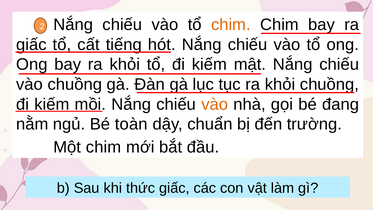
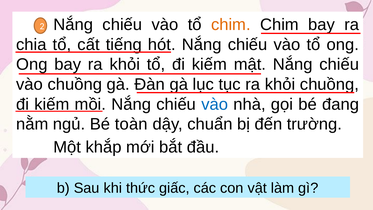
giấc: giấc -> chia (31, 45)
vào colour: orange -> blue (215, 104)
Một chim: chim -> khắp (104, 147)
